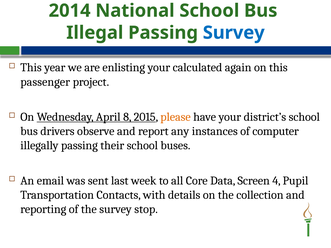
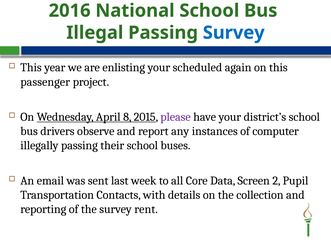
2014: 2014 -> 2016 (70, 11)
calculated: calculated -> scheduled (197, 68)
please colour: orange -> purple (176, 117)
4: 4 -> 2 (276, 181)
stop: stop -> rent (146, 209)
